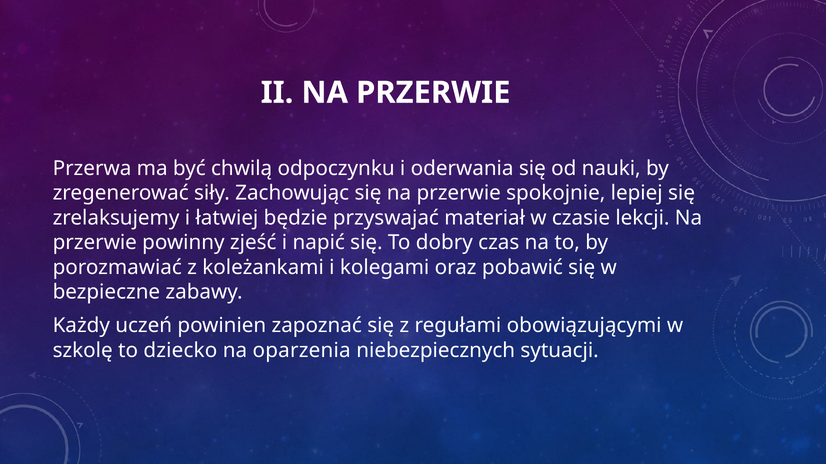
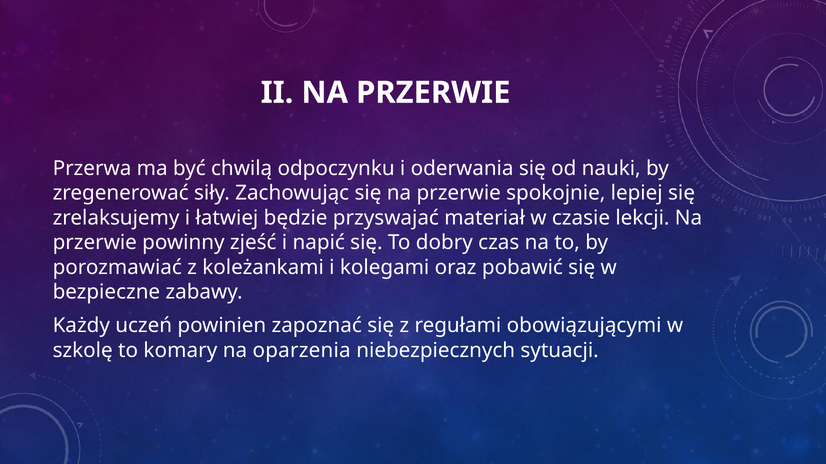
dziecko: dziecko -> komary (180, 351)
